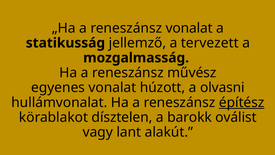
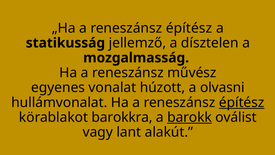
„Ha a reneszánsz vonalat: vonalat -> építész (189, 28)
tervezett: tervezett -> dísztelen (210, 43)
dísztelen: dísztelen -> barokkra (122, 117)
barokk underline: none -> present (190, 117)
